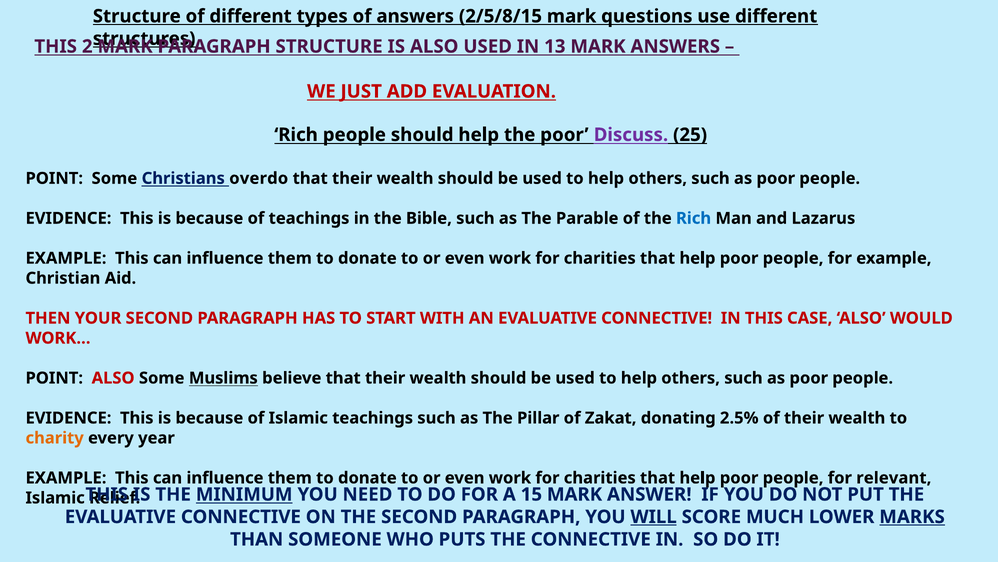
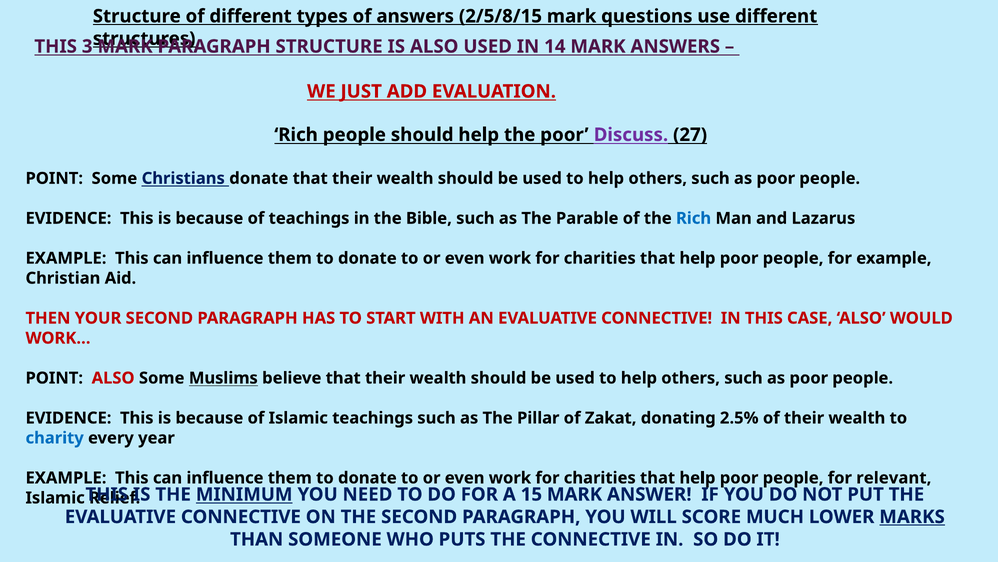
2: 2 -> 3 (87, 46)
13: 13 -> 14 (555, 46)
25: 25 -> 27 (690, 135)
Christians overdo: overdo -> donate (259, 178)
charity colour: orange -> blue (55, 438)
WILL underline: present -> none (654, 516)
